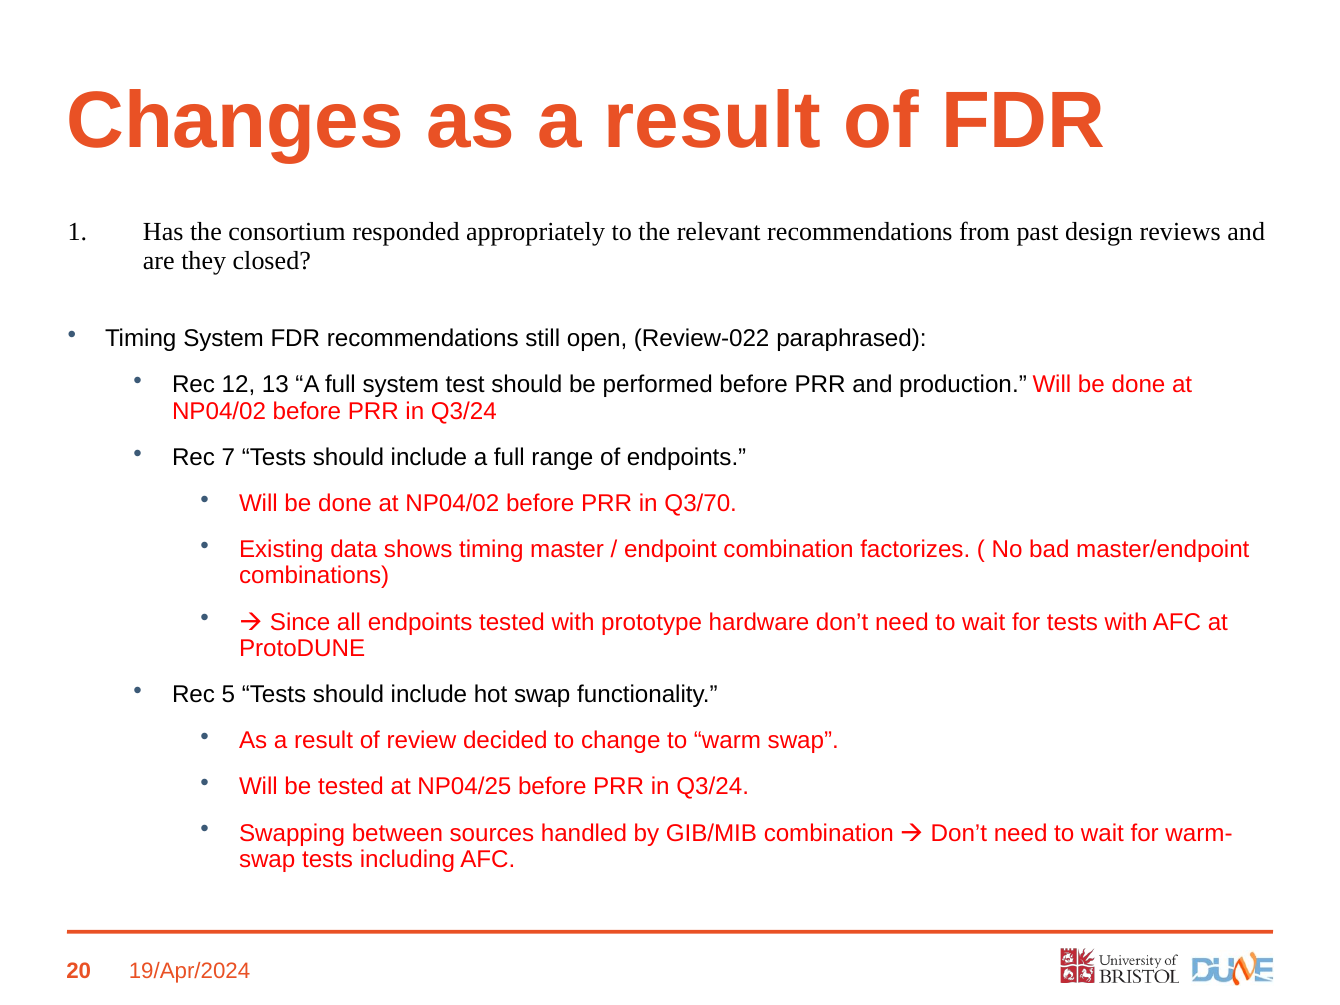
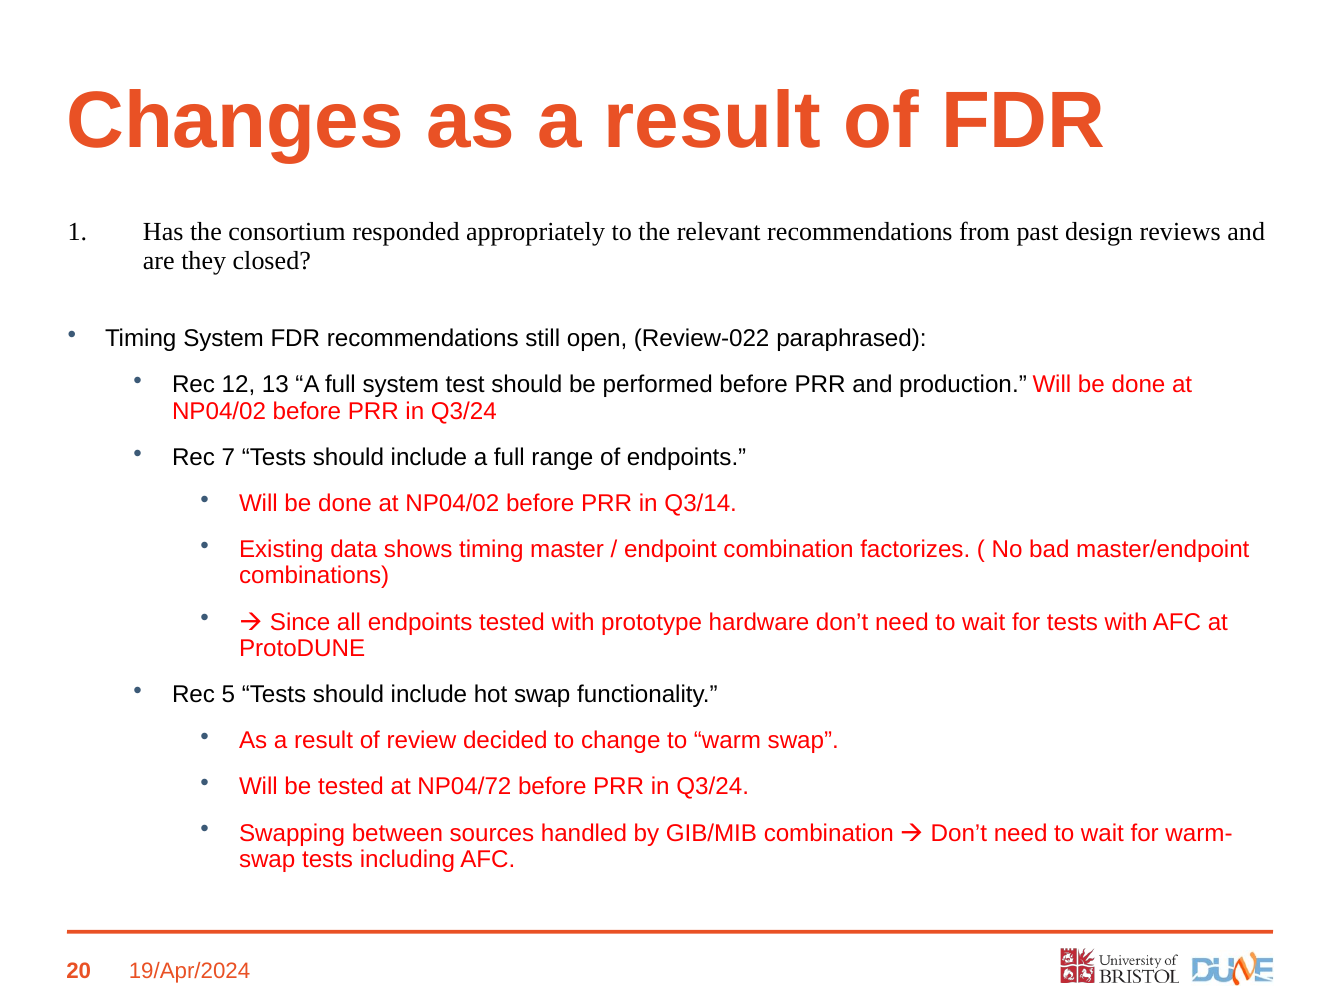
Q3/70: Q3/70 -> Q3/14 (701, 504)
NP04/25: NP04/25 -> NP04/72 (464, 787)
